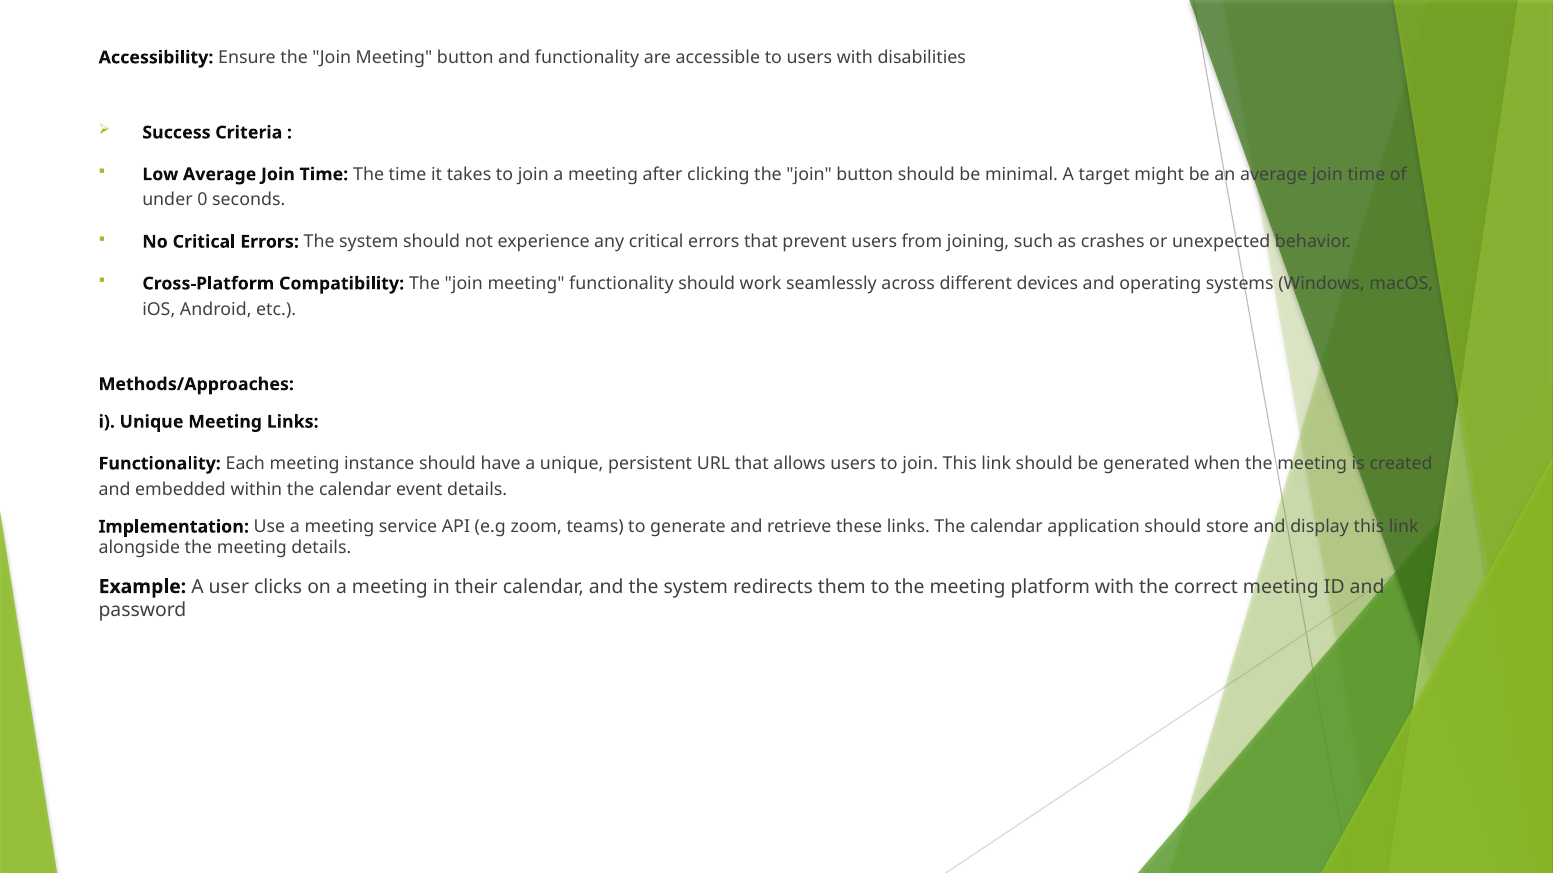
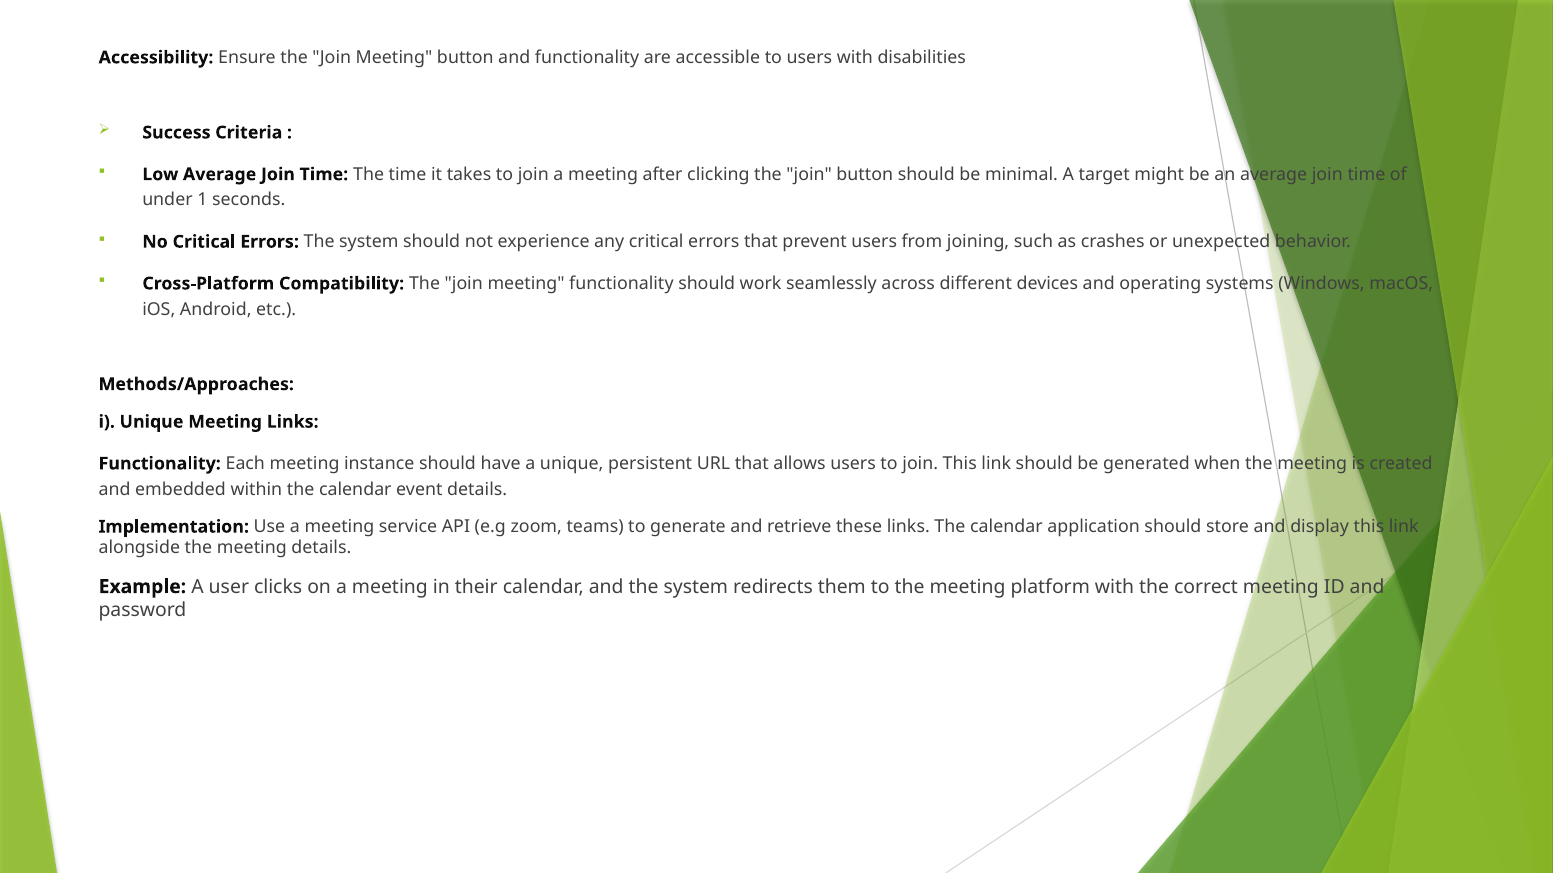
0: 0 -> 1 (202, 200)
